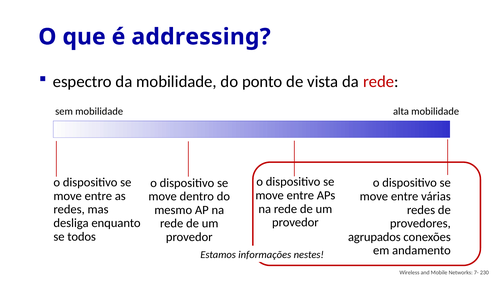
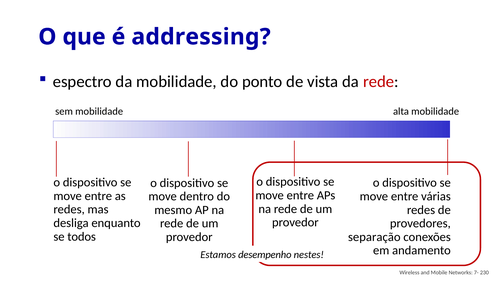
agrupados: agrupados -> separação (374, 237)
informações: informações -> desempenho (265, 255)
